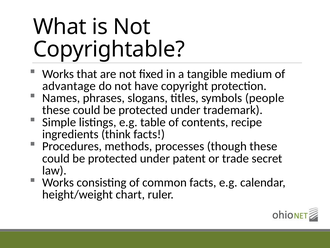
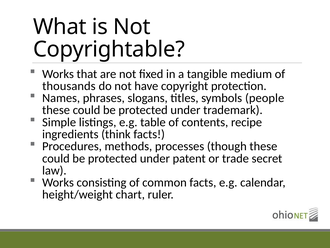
advantage: advantage -> thousands (69, 86)
